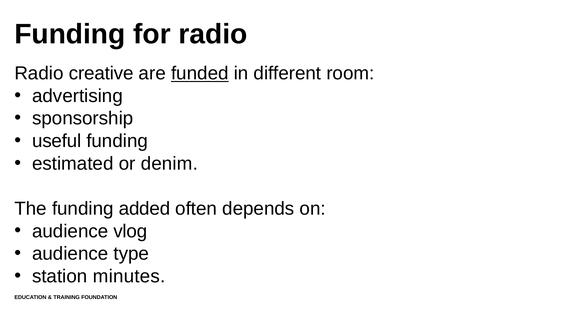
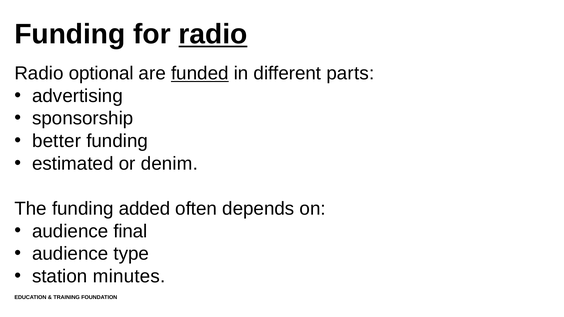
radio underline: none -> present (213, 34)
creative: creative -> optional (101, 73)
room: room -> parts (350, 73)
useful: useful -> better (57, 141)
vlog: vlog -> final (130, 231)
